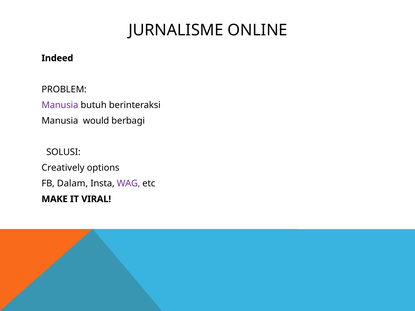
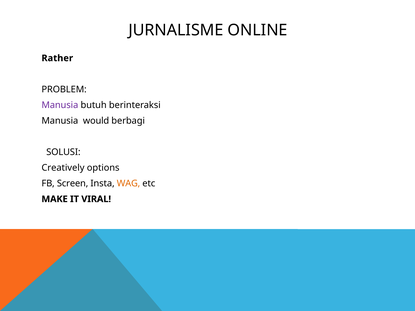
Indeed: Indeed -> Rather (57, 58)
Dalam: Dalam -> Screen (73, 184)
WAG colour: purple -> orange (129, 184)
